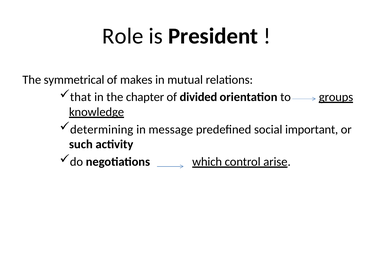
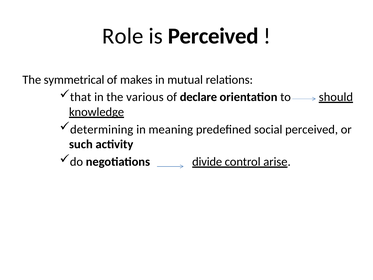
is President: President -> Perceived (213, 36)
chapter: chapter -> various (145, 97)
divided: divided -> declare (198, 97)
groups: groups -> should (336, 97)
message: message -> meaning (171, 129)
social important: important -> perceived (312, 129)
which: which -> divide (207, 162)
